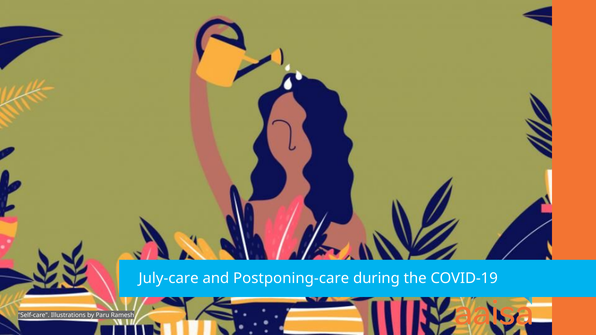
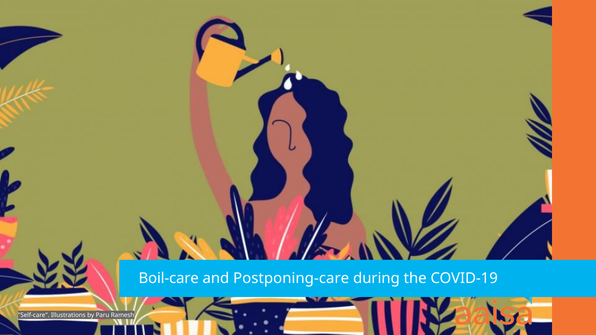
July-care: July-care -> Boil-care (169, 279)
